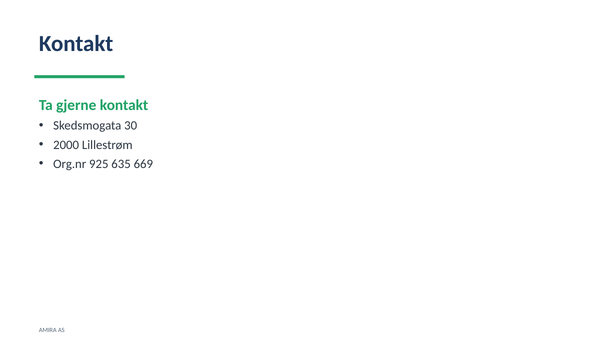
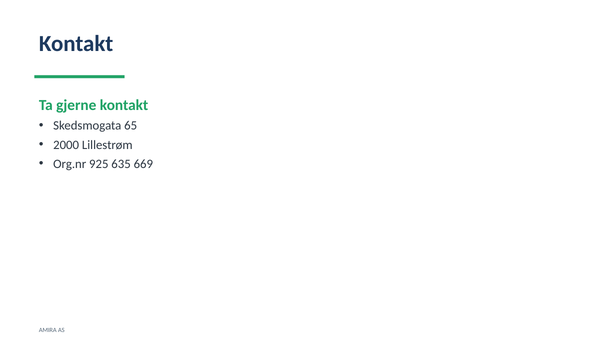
30: 30 -> 65 (131, 126)
